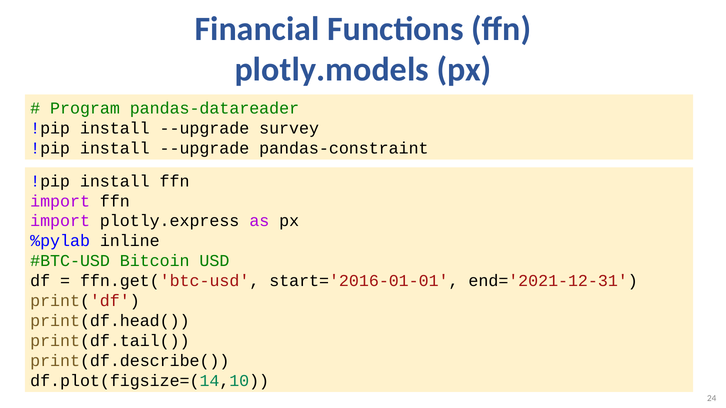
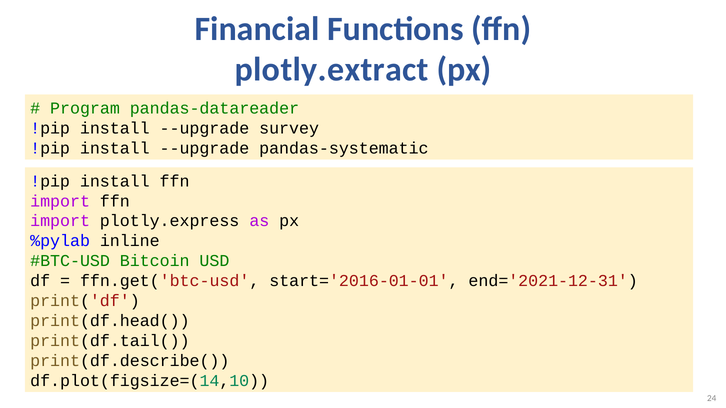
plotly.models: plotly.models -> plotly.extract (332, 70)
pandas-constraint: pandas-constraint -> pandas-systematic (344, 148)
